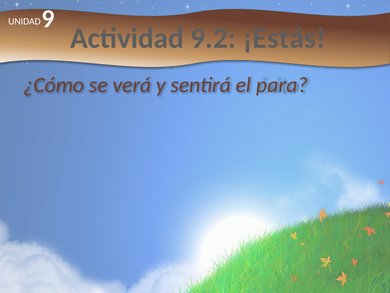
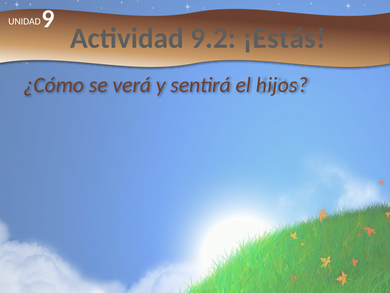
para: para -> hijos (282, 85)
